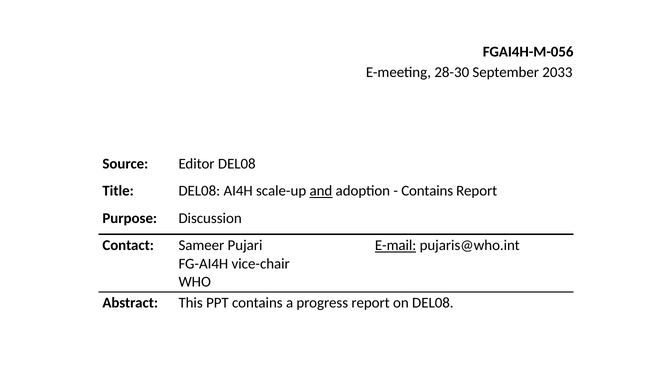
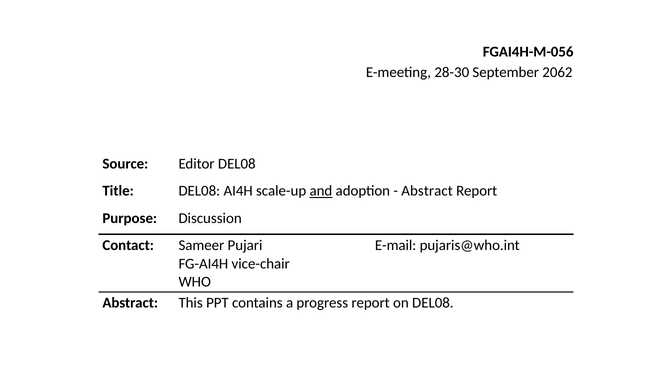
2033: 2033 -> 2062 (557, 72)
Contains: Contains -> Abstract (427, 191)
E-mail underline: present -> none (396, 246)
